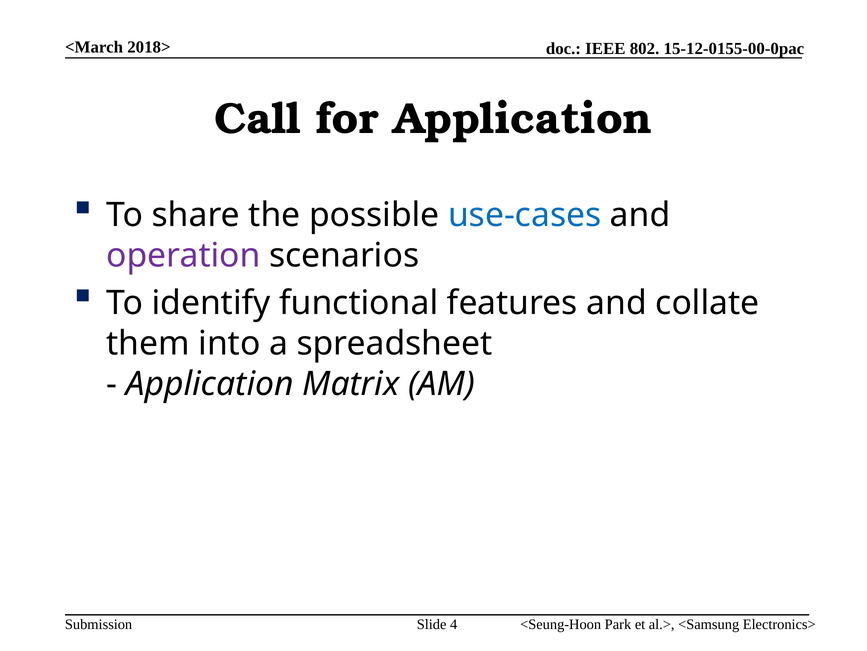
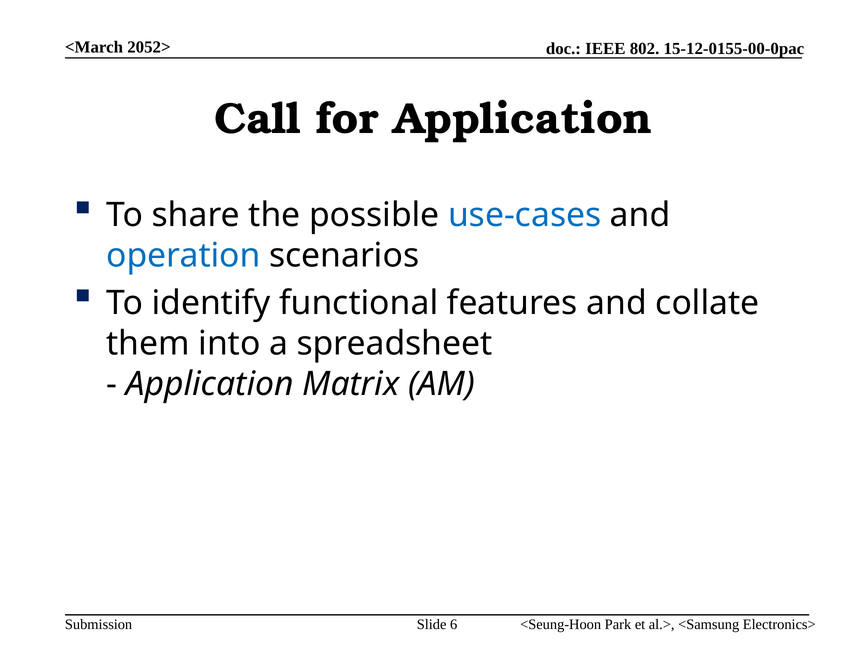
2018>: 2018> -> 2052> (149, 47)
operation colour: purple -> blue (183, 255)
4: 4 -> 6 (454, 624)
